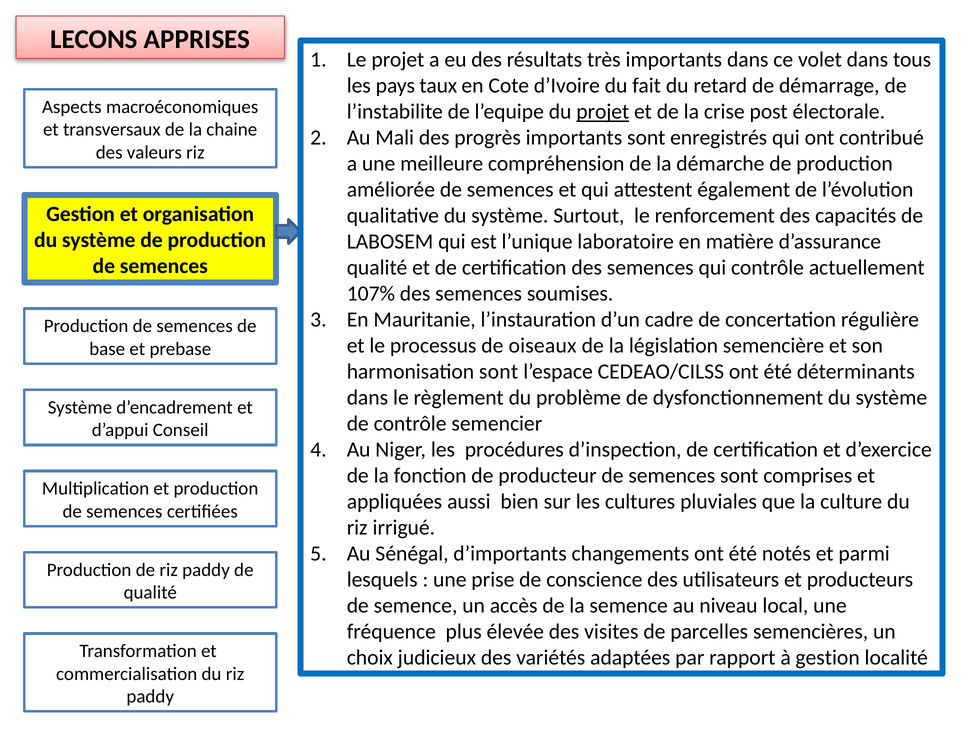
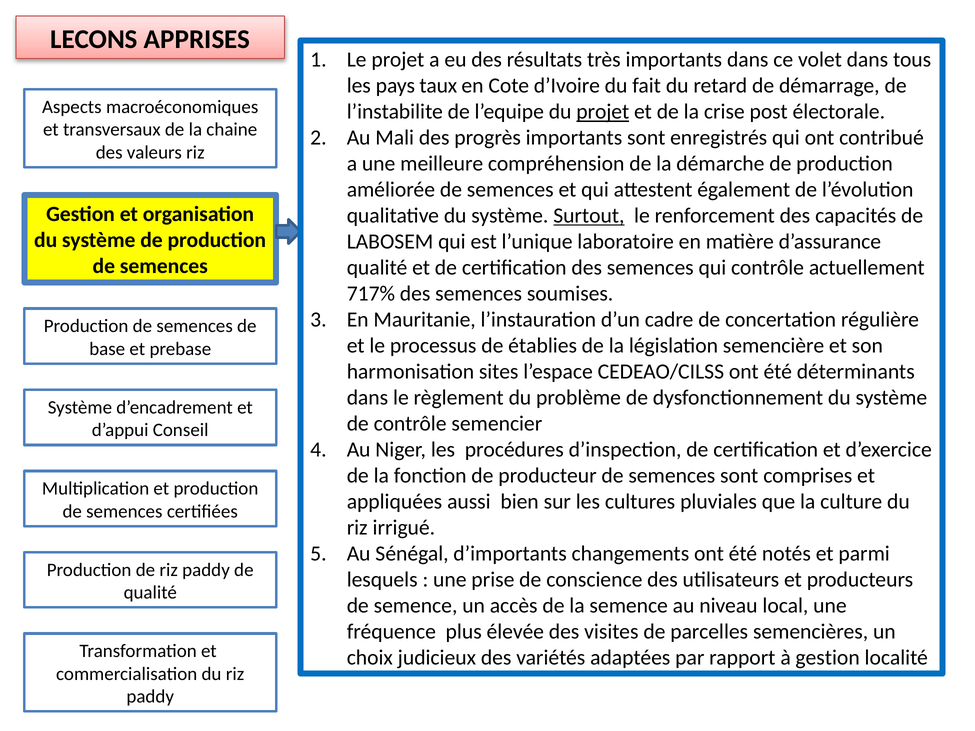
Surtout underline: none -> present (589, 216)
107%: 107% -> 717% (371, 294)
oiseaux: oiseaux -> établies (543, 346)
harmonisation sont: sont -> sites (499, 372)
